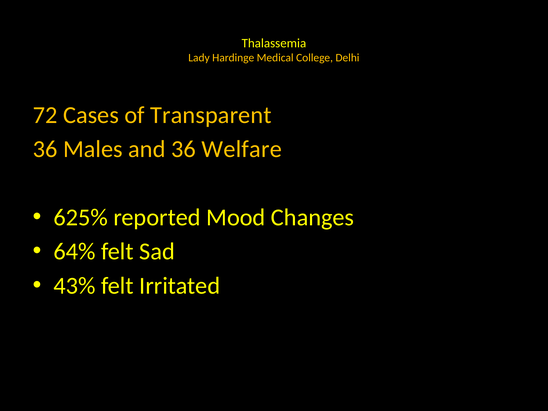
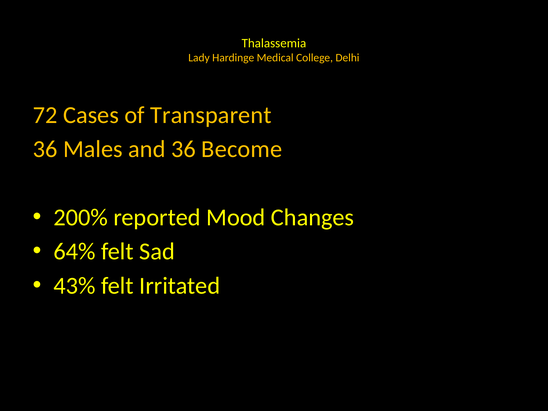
Welfare: Welfare -> Become (242, 149)
625%: 625% -> 200% (81, 217)
